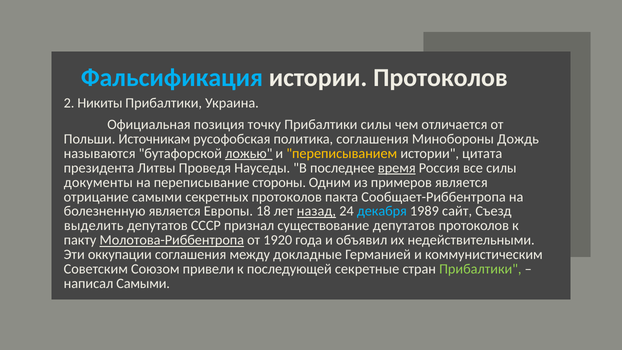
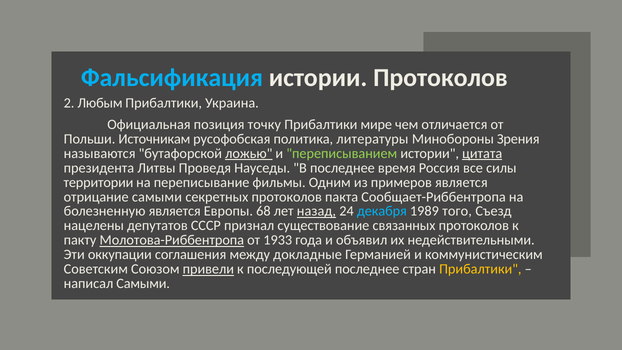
Никиты: Никиты -> Любым (100, 103)
Прибалтики силы: силы -> мире (376, 124)
политика соглашения: соглашения -> литературы (372, 139)
Дождь: Дождь -> Зрения (518, 139)
переписыванием colour: yellow -> light green (342, 153)
цитата underline: none -> present (482, 153)
время underline: present -> none (397, 168)
документы: документы -> территории (98, 182)
стороны: стороны -> фильмы (279, 182)
18: 18 -> 68 (263, 211)
сайт: сайт -> того (457, 211)
выделить: выделить -> нацелены (94, 226)
существование депутатов: депутатов -> связанных (404, 226)
1920: 1920 -> 1933 (278, 240)
привели underline: none -> present (208, 269)
последующей секретные: секретные -> последнее (367, 269)
Прибалтики colour: light green -> yellow (480, 269)
